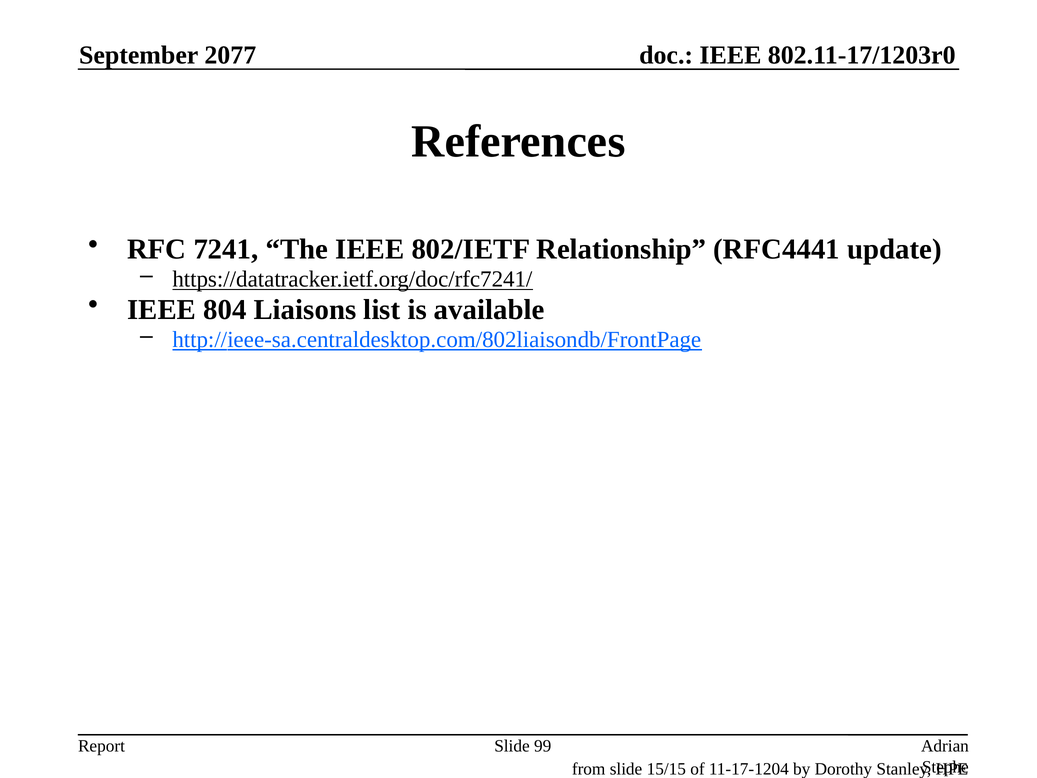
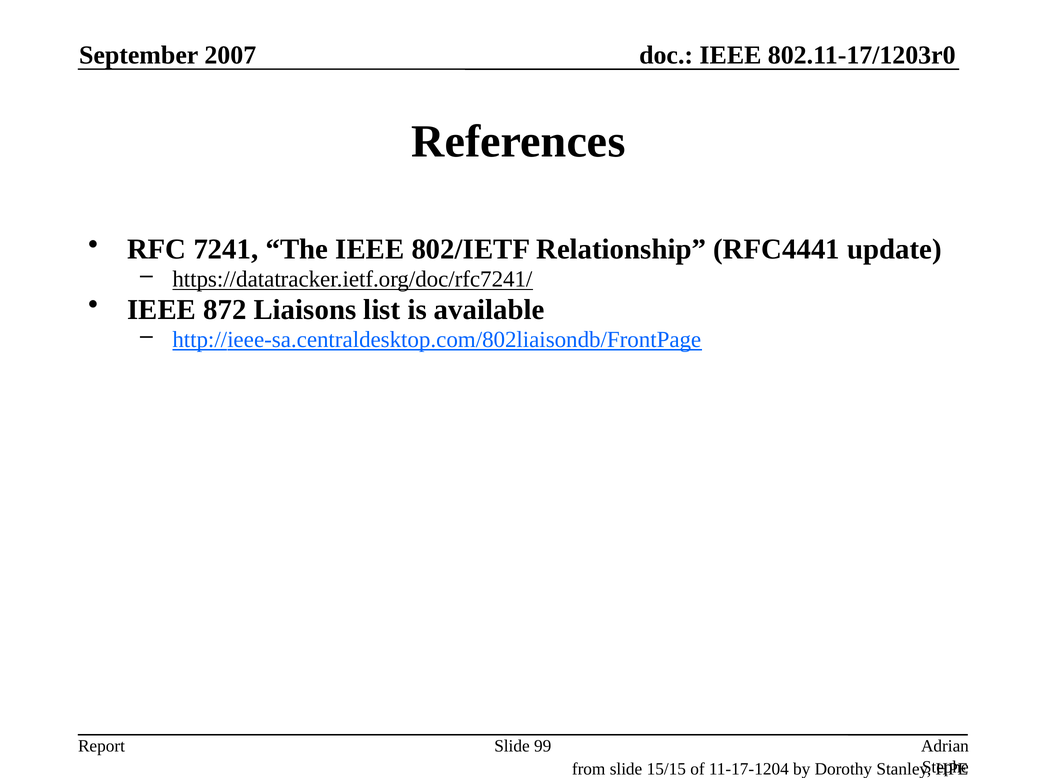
2077: 2077 -> 2007 (230, 55)
804: 804 -> 872 (225, 310)
